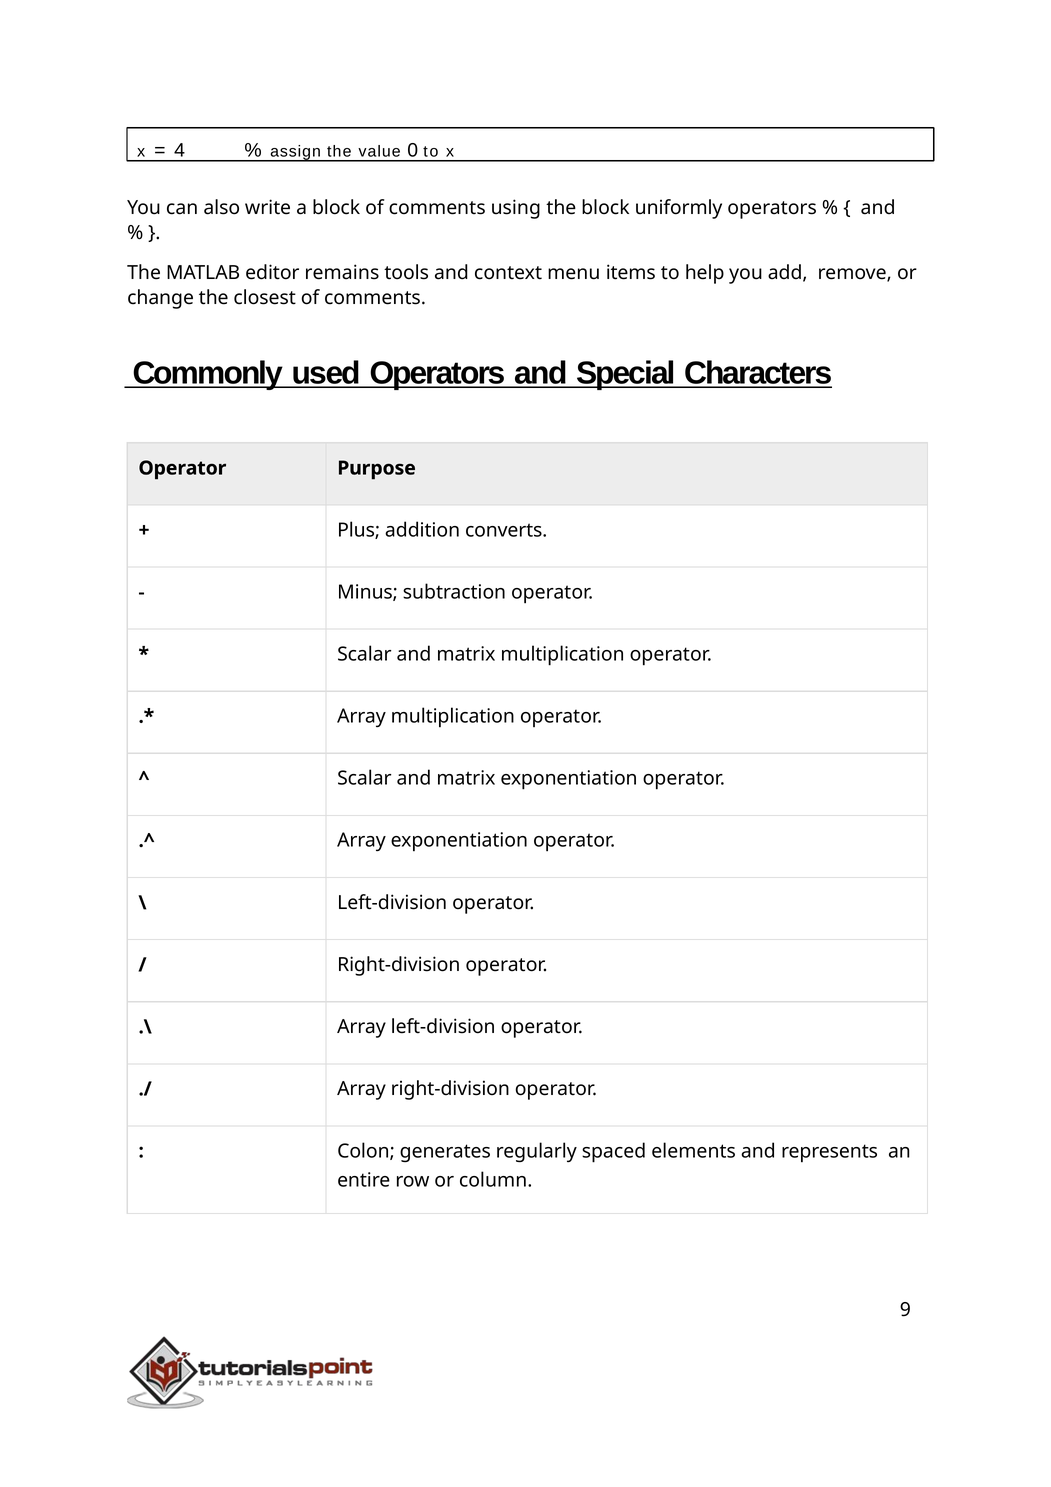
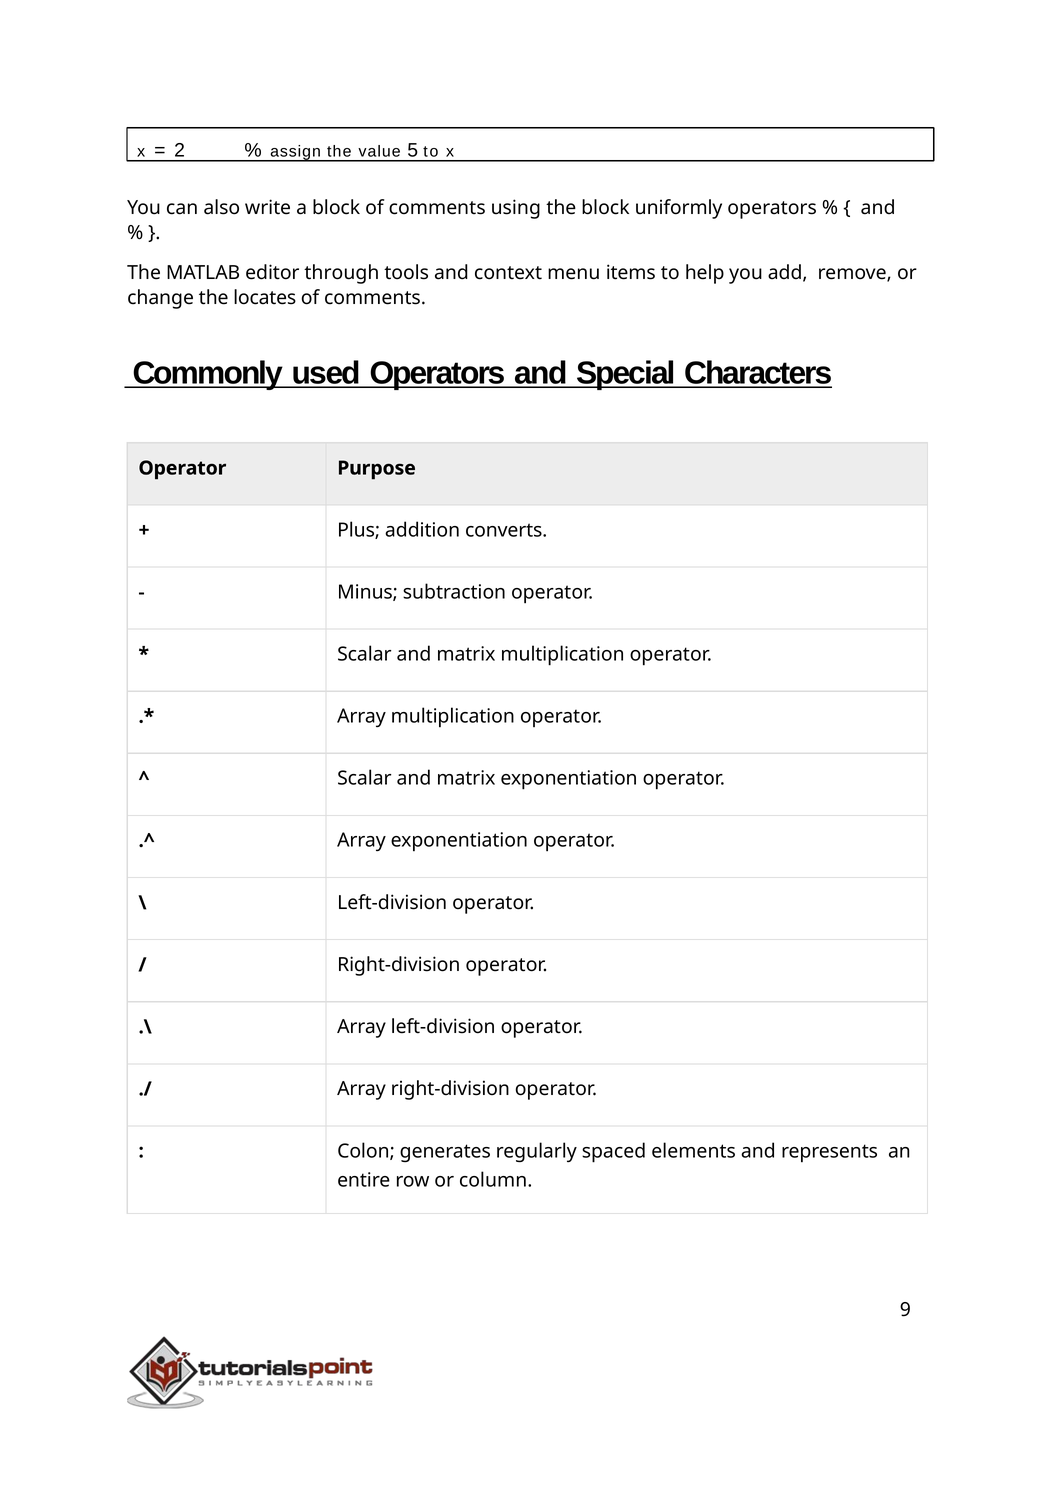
4: 4 -> 2 (180, 151)
0: 0 -> 5 (413, 151)
remains: remains -> through (342, 273)
closest: closest -> locates (265, 298)
